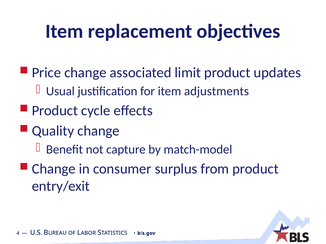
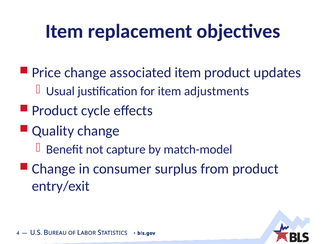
associated limit: limit -> item (188, 73)
